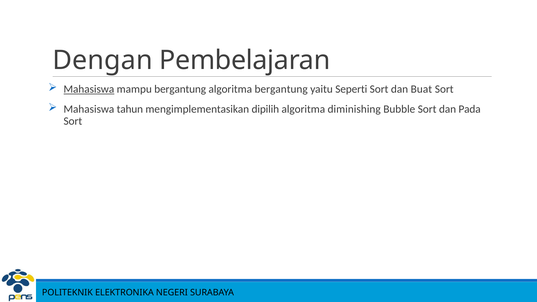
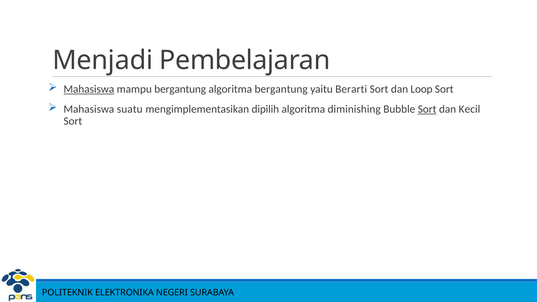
Dengan: Dengan -> Menjadi (103, 60)
Seperti: Seperti -> Berarti (351, 89)
Buat: Buat -> Loop (422, 89)
tahun: tahun -> suatu (130, 109)
Sort underline: none -> present (427, 109)
Pada: Pada -> Kecil (469, 109)
